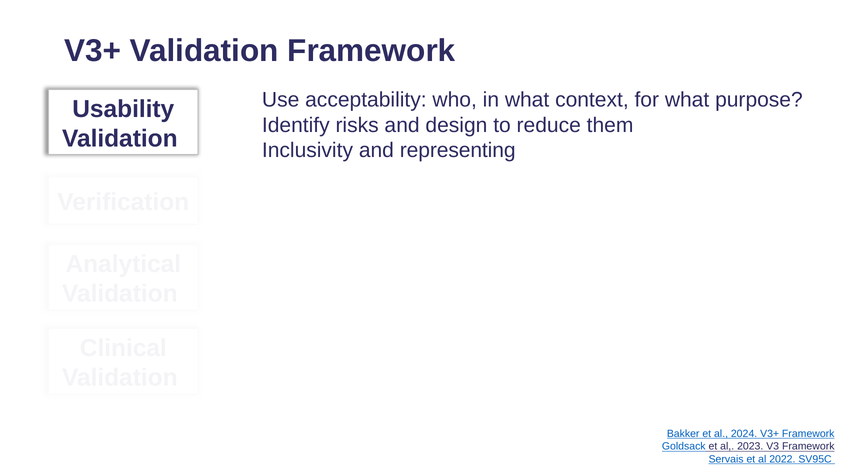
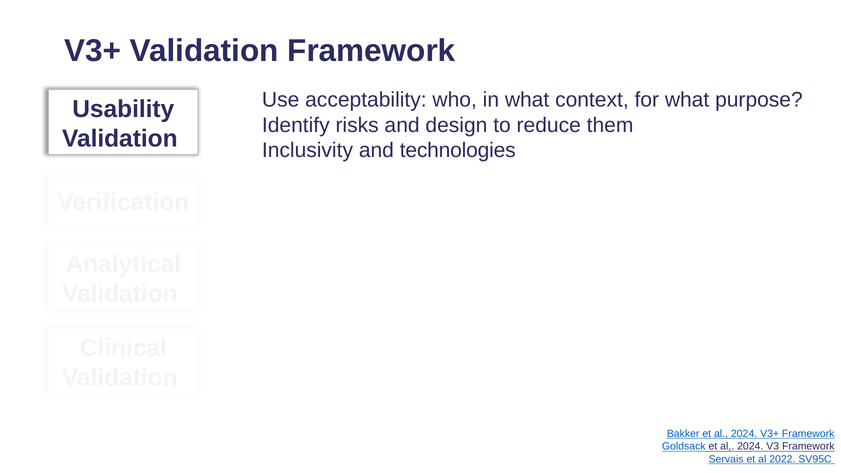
representing: representing -> technologies (458, 150)
Goldsack et al 2023: 2023 -> 2024 (750, 447)
